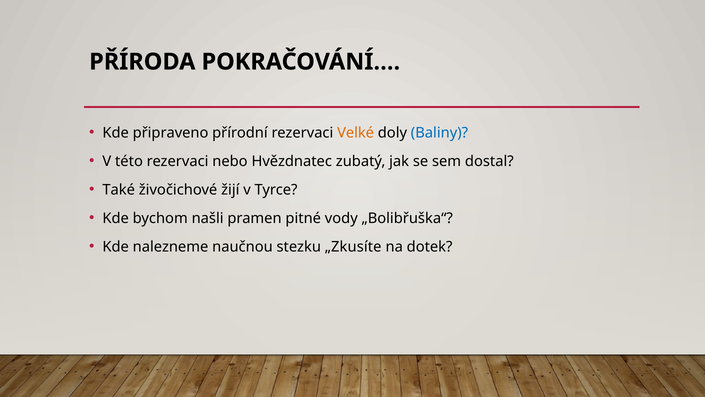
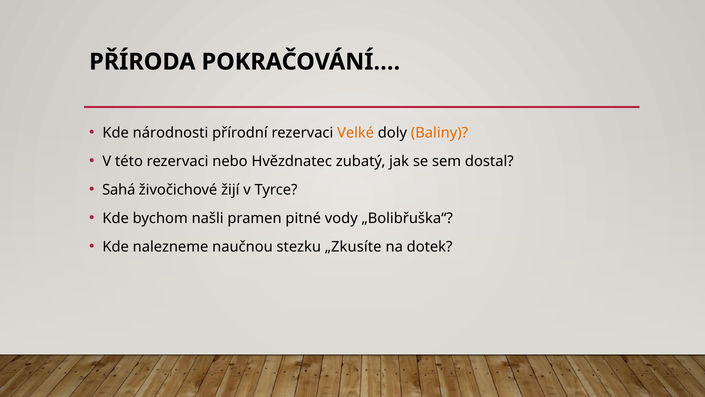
připraveno: připraveno -> národnosti (171, 133)
Baliny colour: blue -> orange (439, 133)
Také: Také -> Sahá (119, 190)
